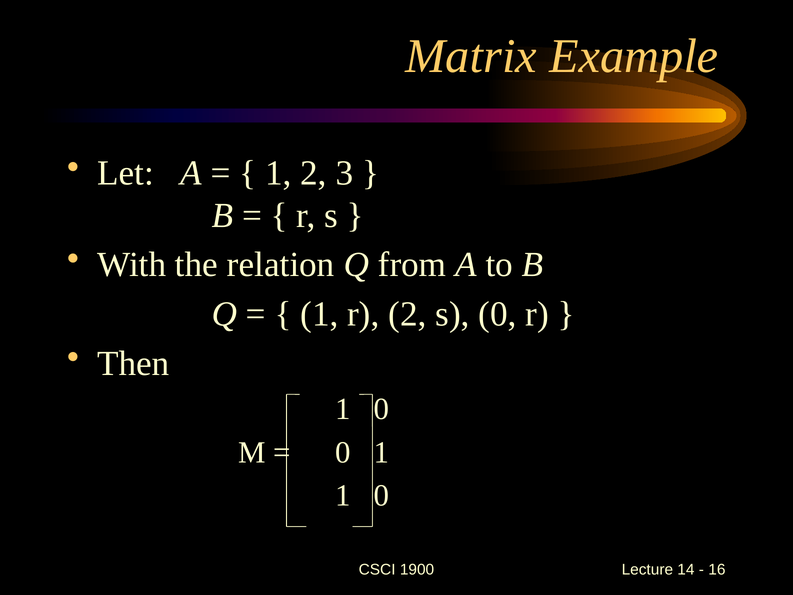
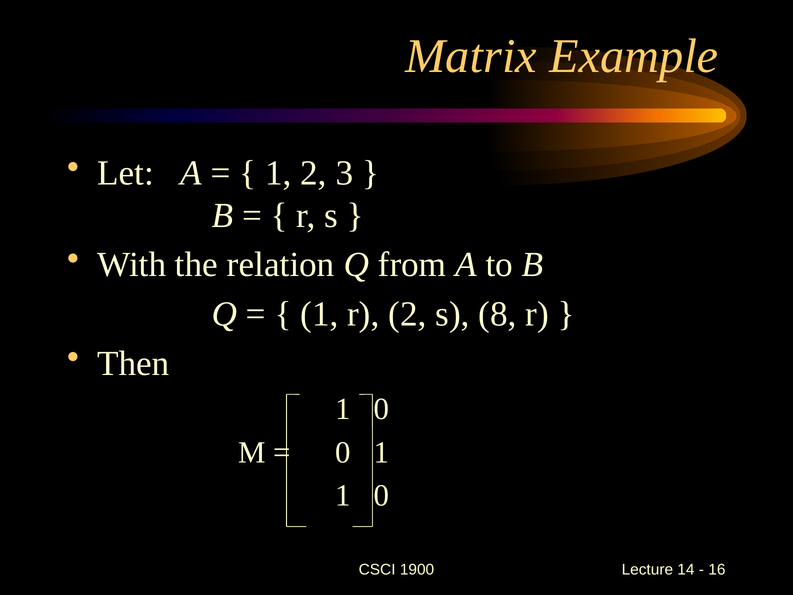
s 0: 0 -> 8 (498, 314)
